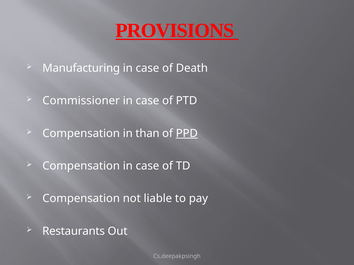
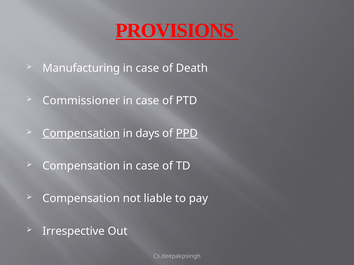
Compensation underline: none -> present (81, 134)
than: than -> days (148, 134)
Restaurants: Restaurants -> Irrespective (74, 232)
